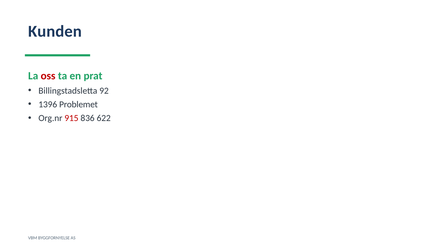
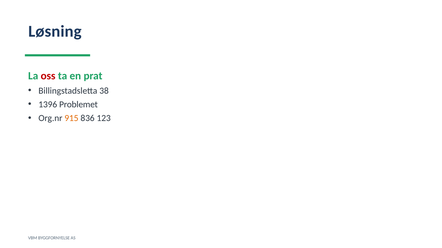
Kunden: Kunden -> Løsning (55, 32)
92: 92 -> 38 (104, 91)
915 colour: red -> orange (71, 119)
622: 622 -> 123 (104, 119)
